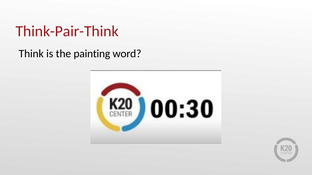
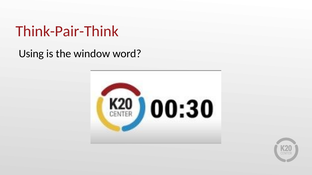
Think: Think -> Using (31, 54)
painting: painting -> window (92, 54)
